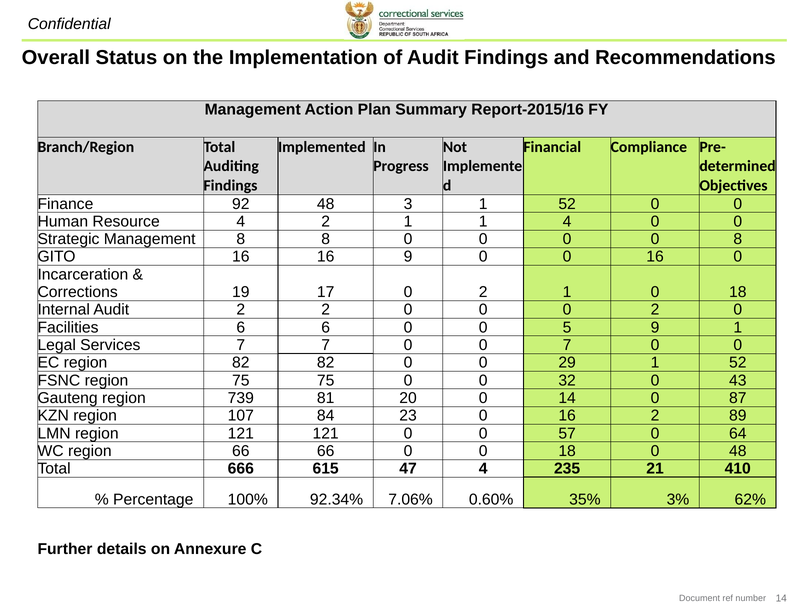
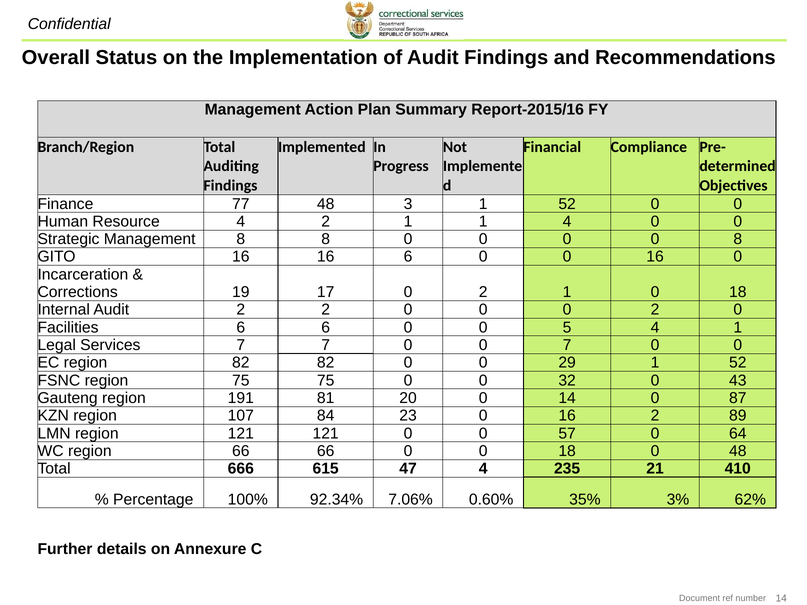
92: 92 -> 77 (241, 204)
16 9: 9 -> 6 (408, 257)
5 9: 9 -> 4 (655, 328)
739: 739 -> 191 (241, 398)
